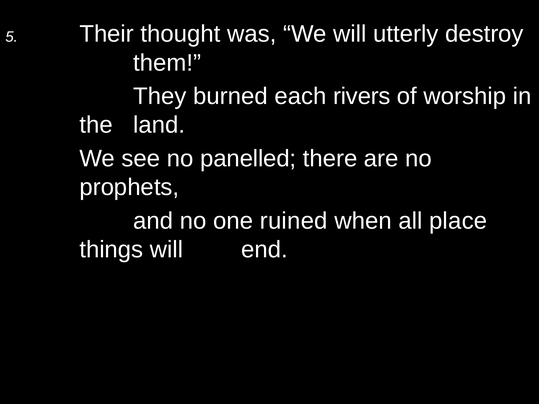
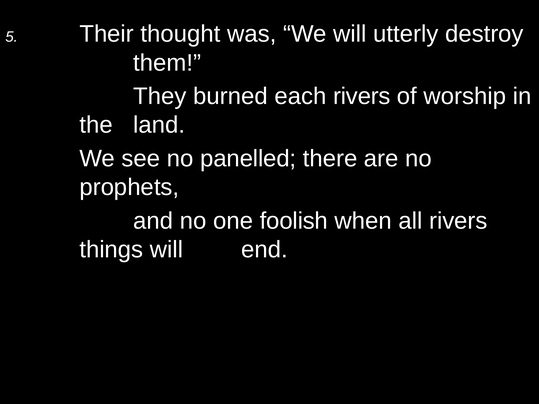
ruined: ruined -> foolish (294, 221)
all place: place -> rivers (458, 221)
